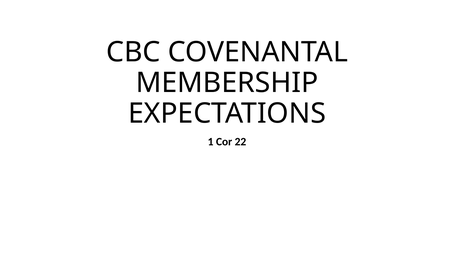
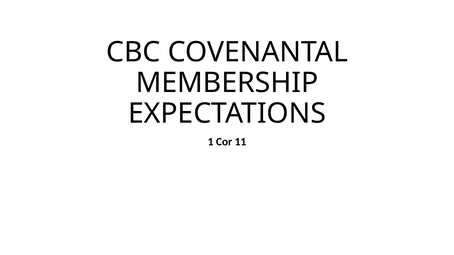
22: 22 -> 11 (240, 142)
